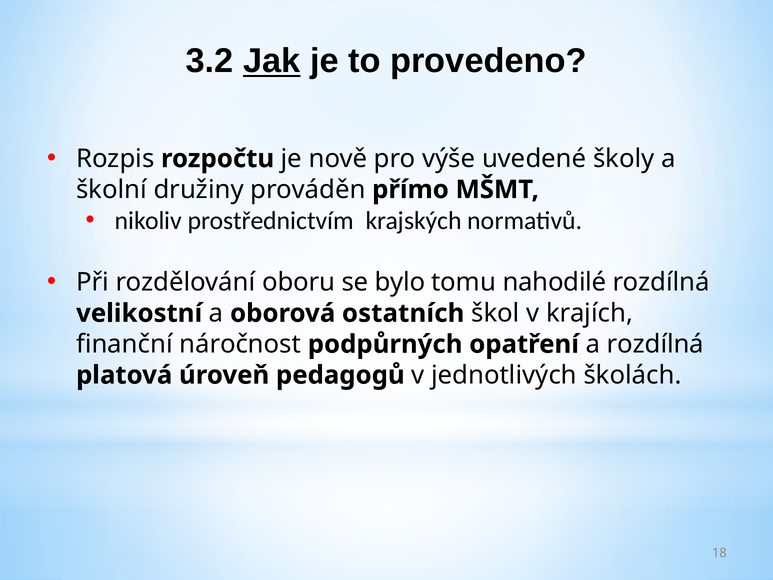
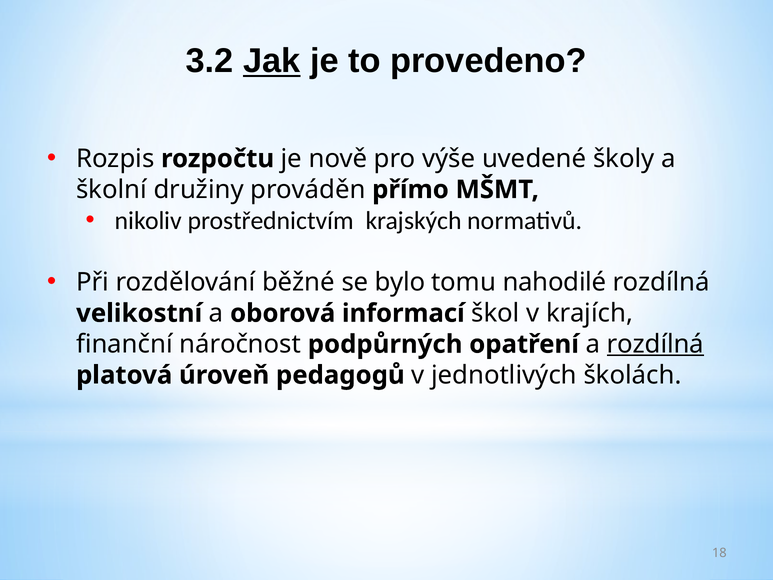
oboru: oboru -> běžné (299, 282)
ostatních: ostatních -> informací (403, 313)
rozdílná underline: none -> present (655, 344)
